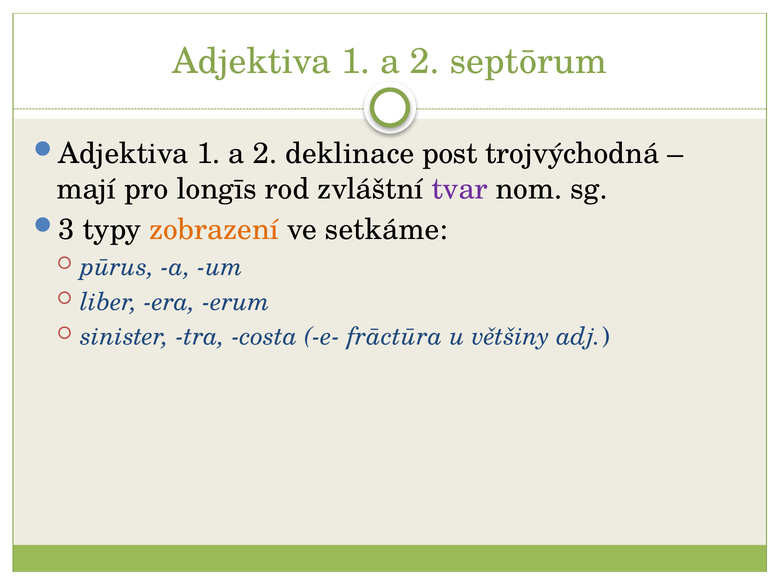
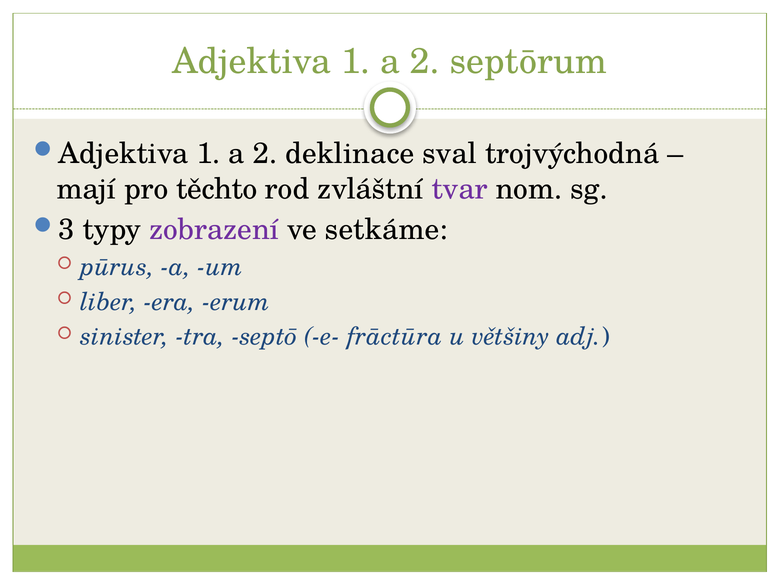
post: post -> sval (450, 154)
longīs: longīs -> těchto (217, 189)
zobrazení colour: orange -> purple (214, 230)
costa: costa -> septō (265, 337)
